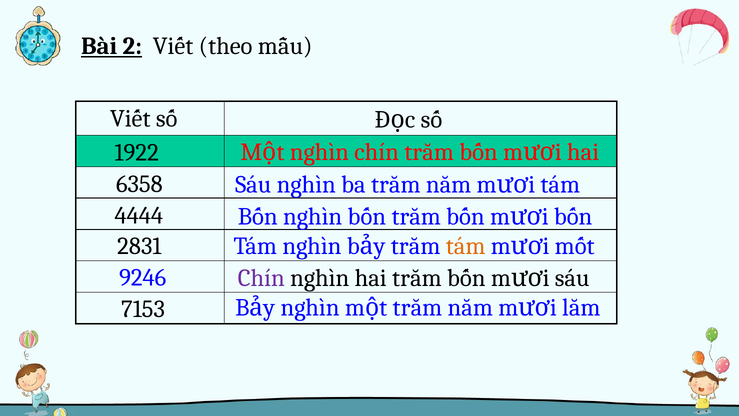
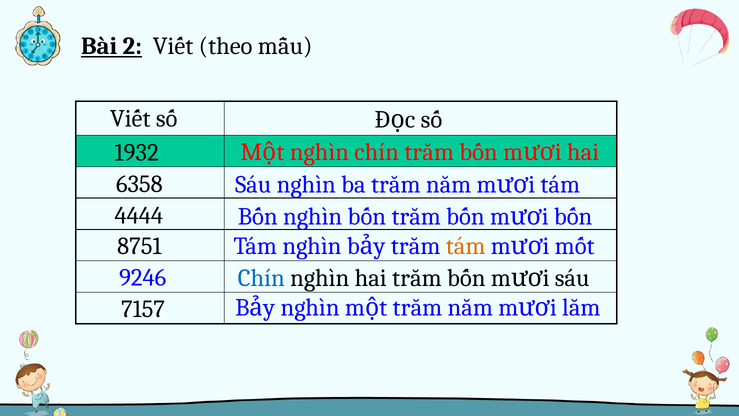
1922: 1922 -> 1932 (137, 152)
2831: 2831 -> 8751 (139, 246)
Chín colour: purple -> blue (261, 278)
7153: 7153 -> 7157 (143, 309)
